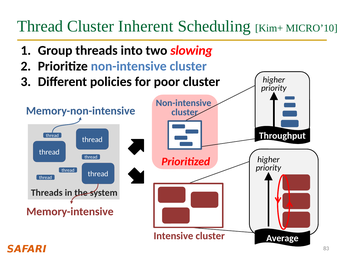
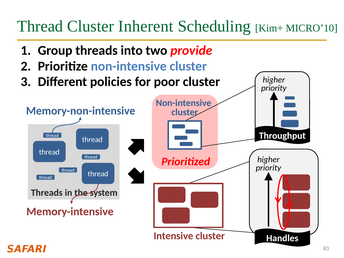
slowing: slowing -> provide (191, 51)
Average: Average -> Handles (282, 238)
